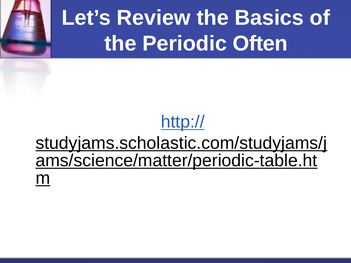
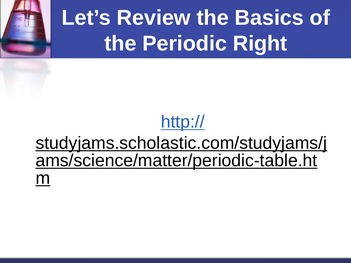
Often: Often -> Right (260, 44)
